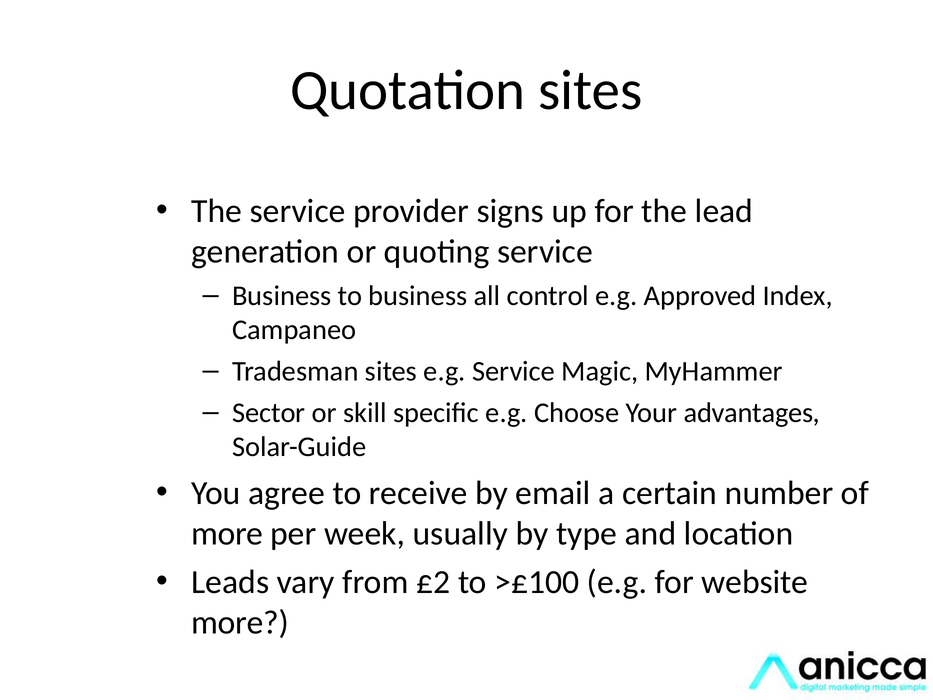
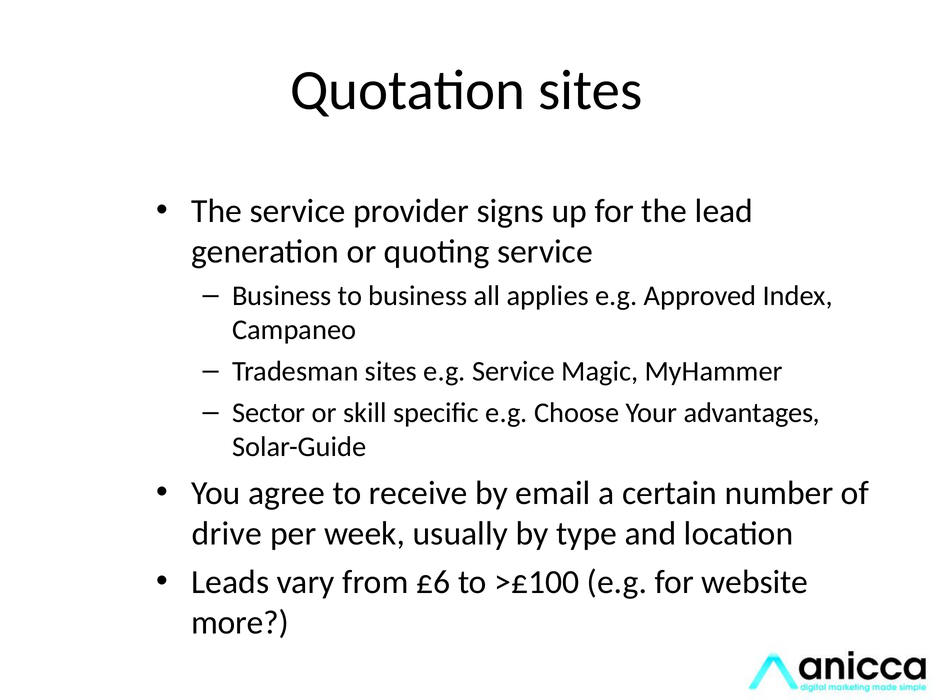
control: control -> applies (548, 296)
more: more -> drive (227, 533)
£2: £2 -> £6 (433, 582)
